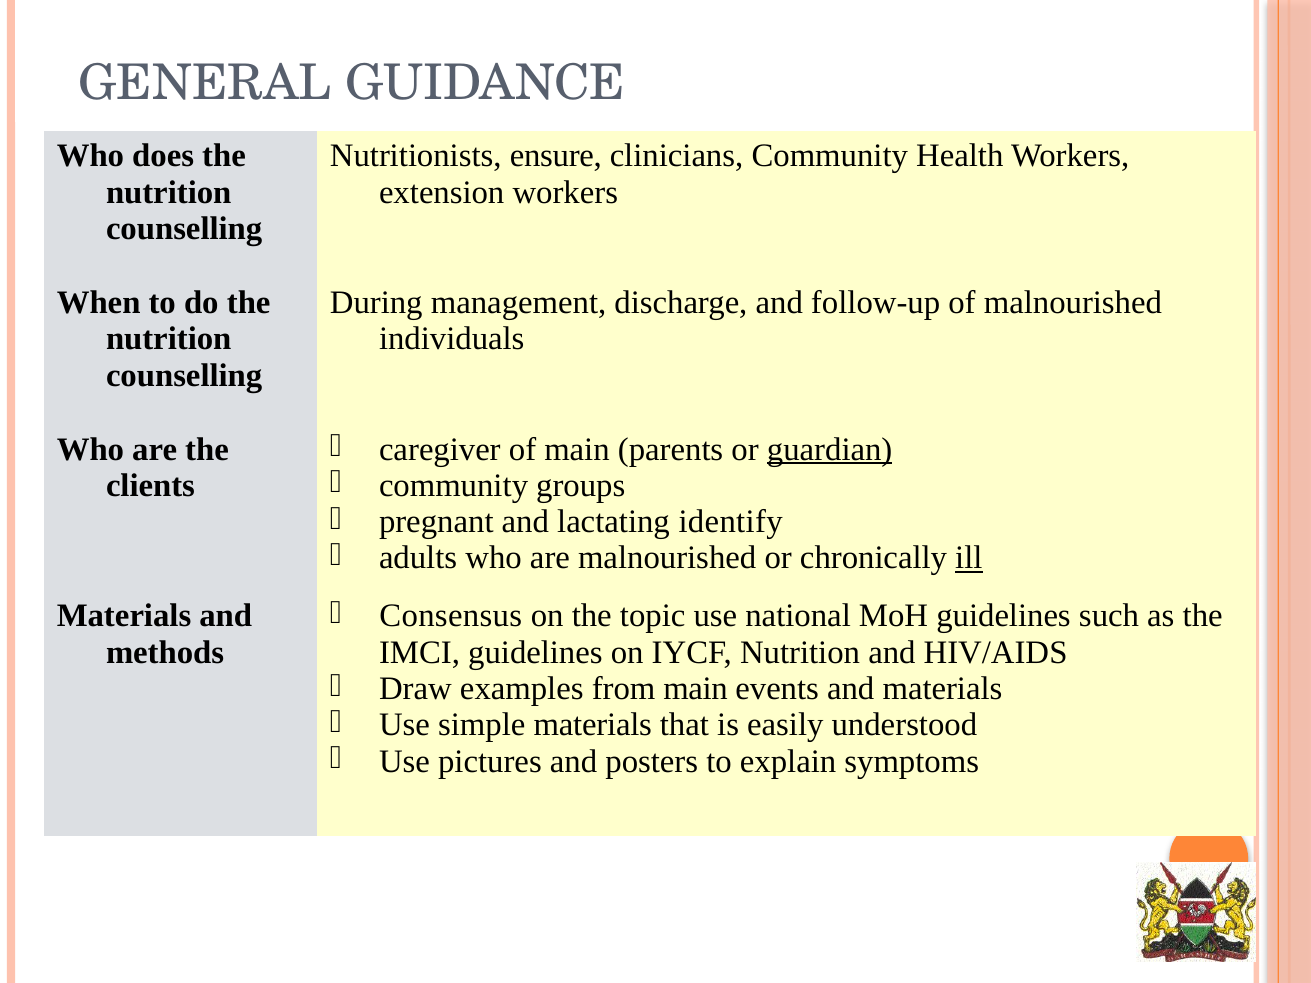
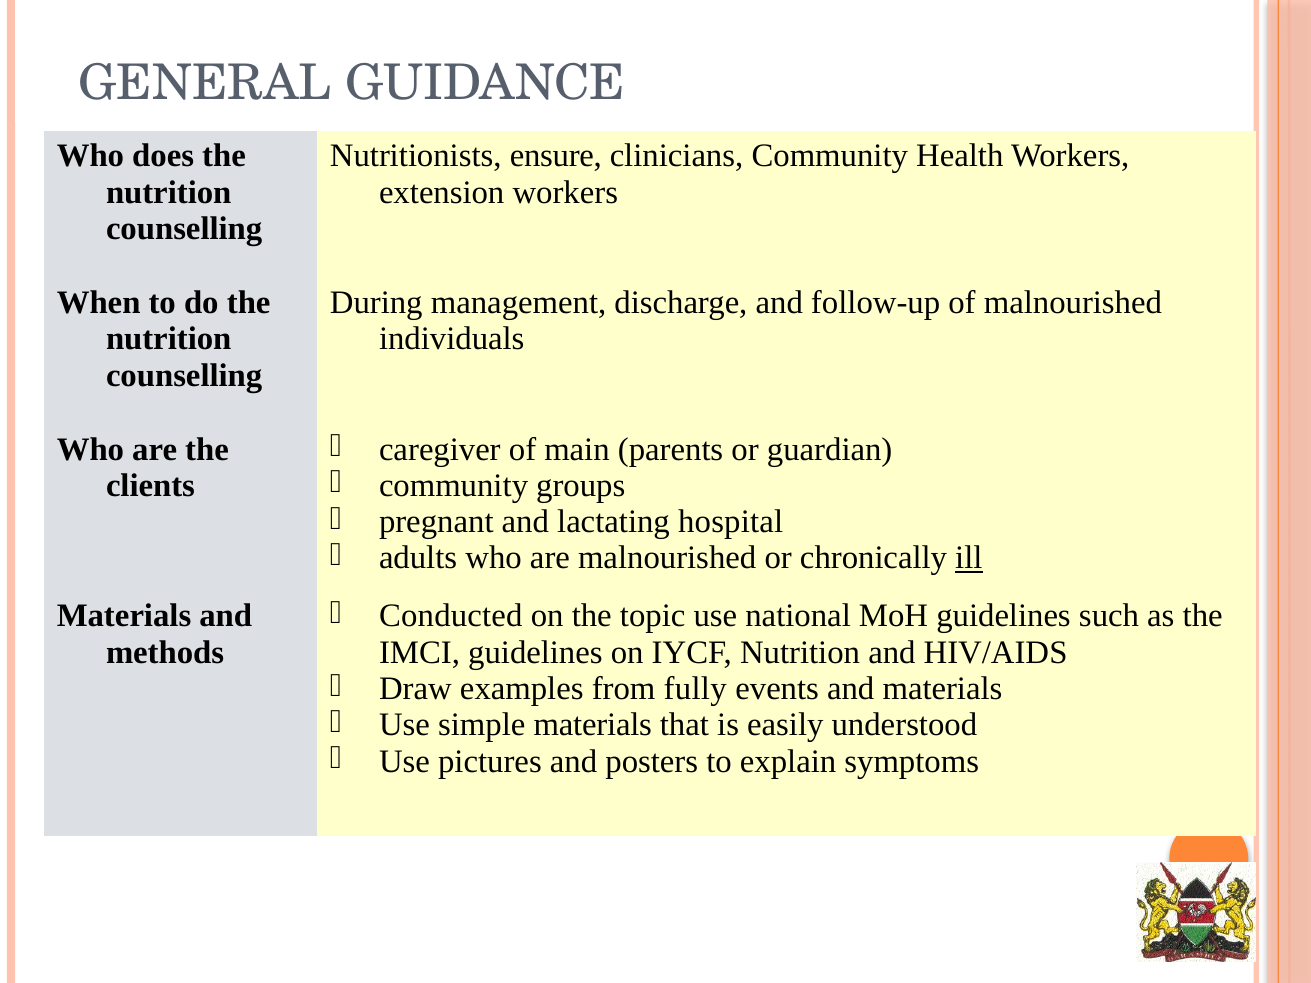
guardian underline: present -> none (830, 449)
identify: identify -> hospital (731, 522)
Consensus: Consensus -> Conducted (451, 616)
from main: main -> fully (695, 689)
